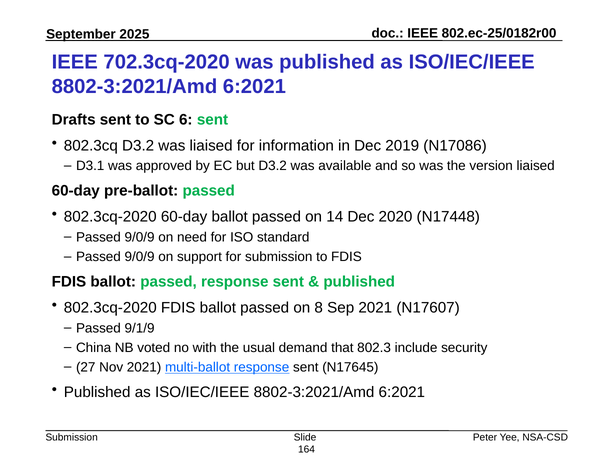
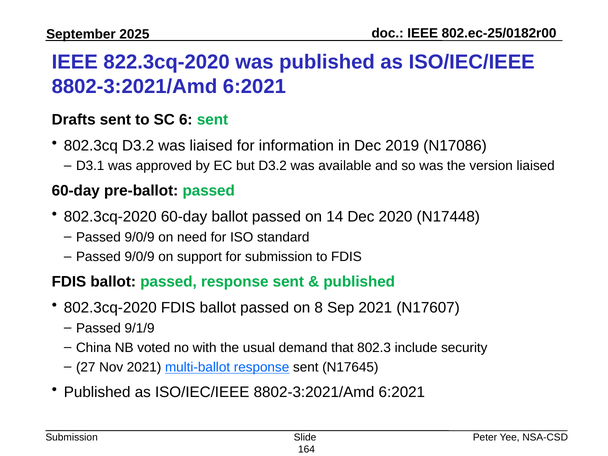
702.3cq-2020: 702.3cq-2020 -> 822.3cq-2020 (167, 62)
